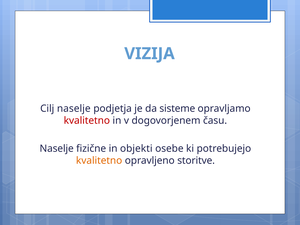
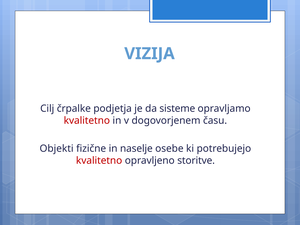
Cilj naselje: naselje -> črpalke (74, 109)
Naselje: Naselje -> Objekti (57, 148)
objekti: objekti -> naselje (136, 148)
kvalitetno colour: orange -> red (99, 160)
